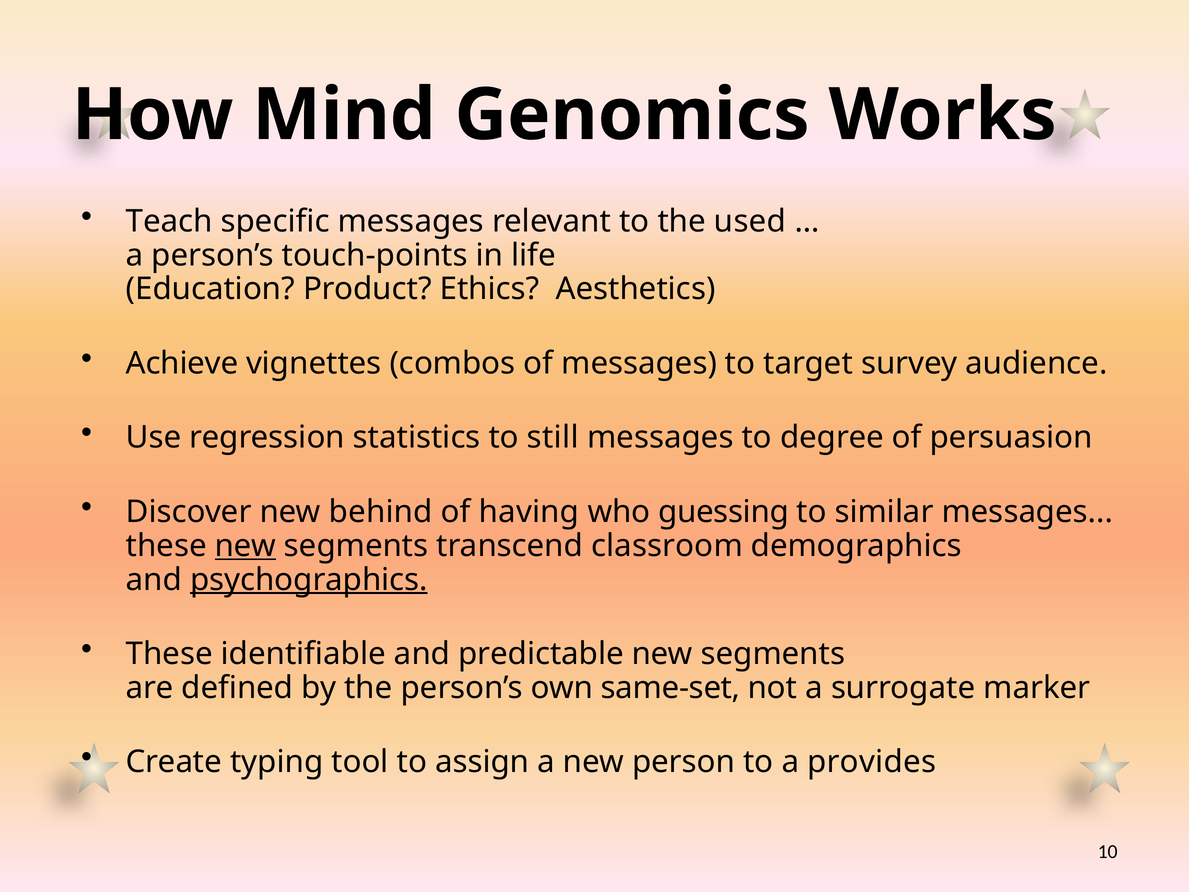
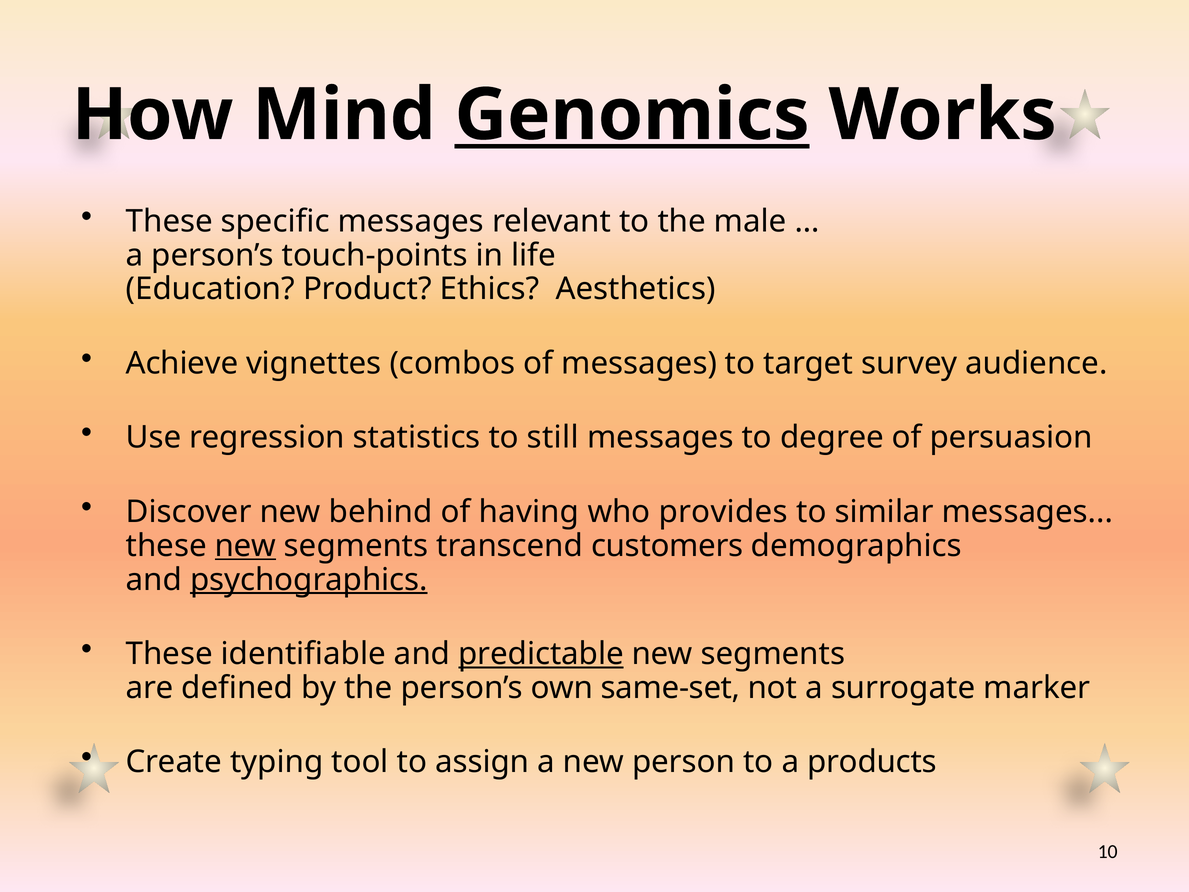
Genomics underline: none -> present (632, 115)
Teach: Teach -> These (169, 221)
used: used -> male (750, 221)
guessing: guessing -> provides (723, 512)
classroom: classroom -> customers (667, 546)
predictable underline: none -> present (541, 654)
provides: provides -> products (872, 762)
